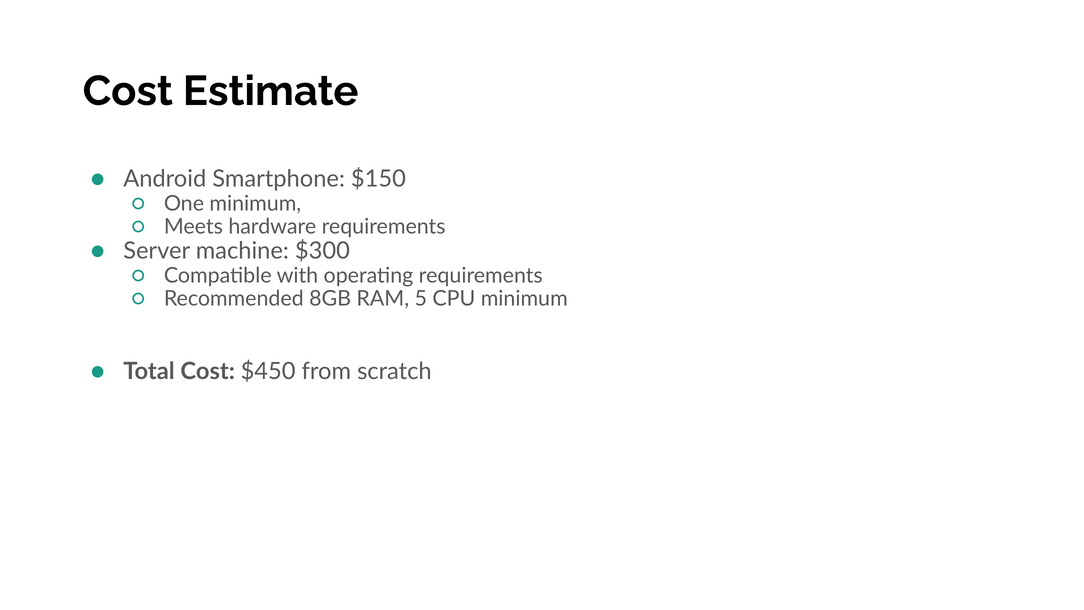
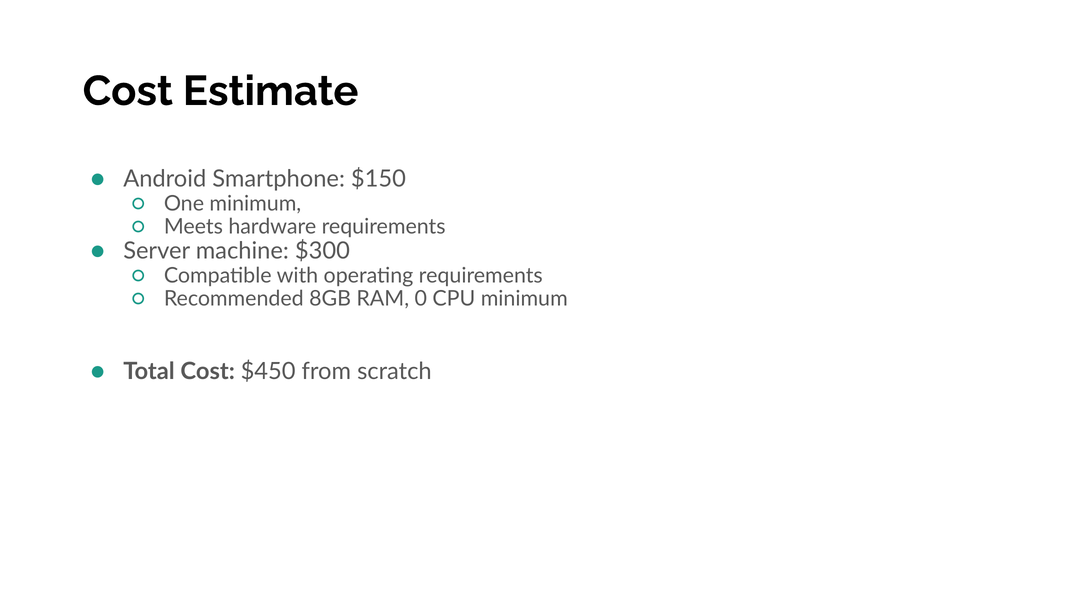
5: 5 -> 0 (421, 299)
